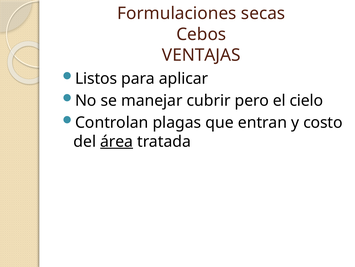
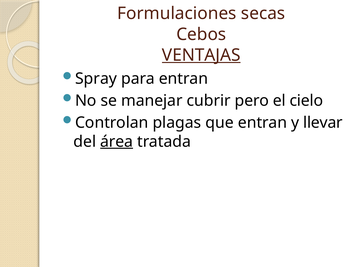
VENTAJAS underline: none -> present (201, 55)
Listos: Listos -> Spray (96, 78)
para aplicar: aplicar -> entran (183, 78)
costo: costo -> llevar (323, 122)
